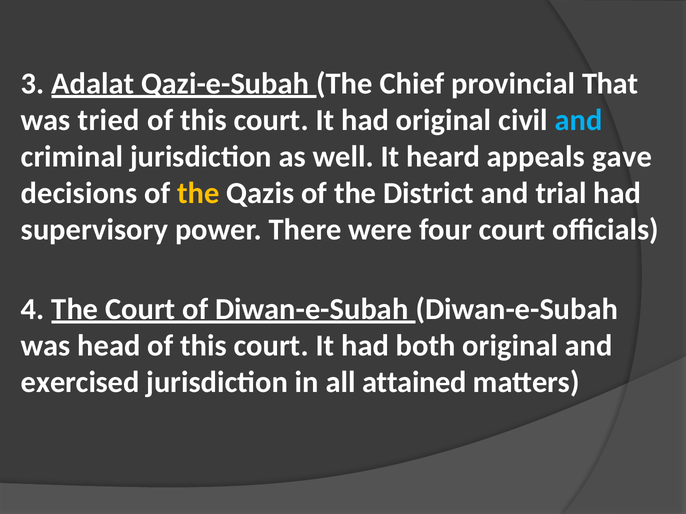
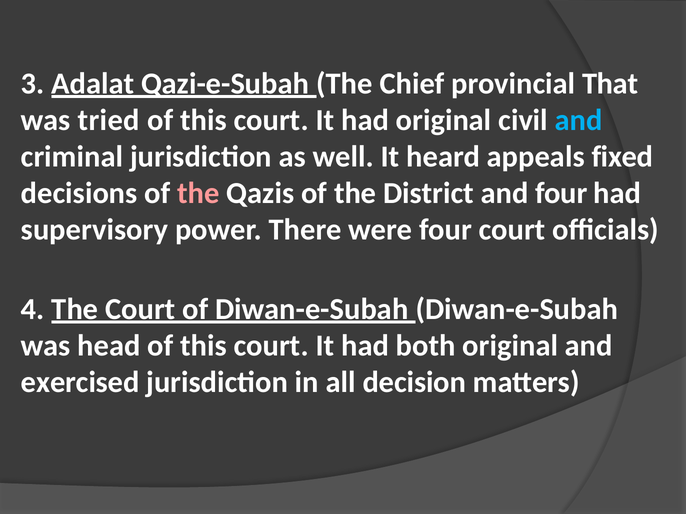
gave: gave -> fixed (622, 157)
the colour: yellow -> pink (198, 193)
and trial: trial -> four (561, 193)
attained: attained -> decision (414, 383)
